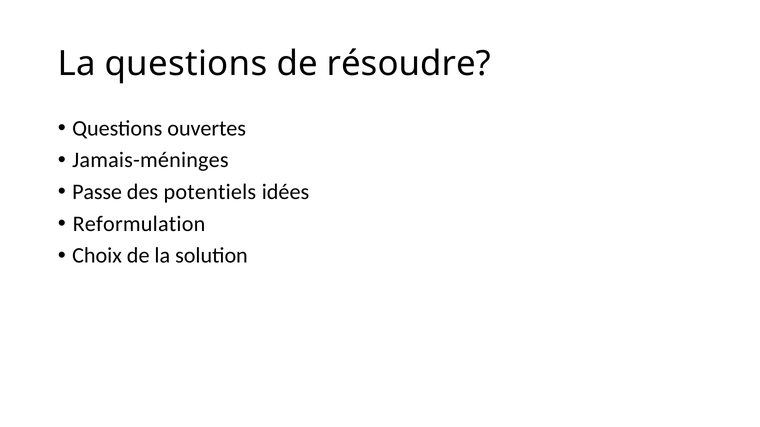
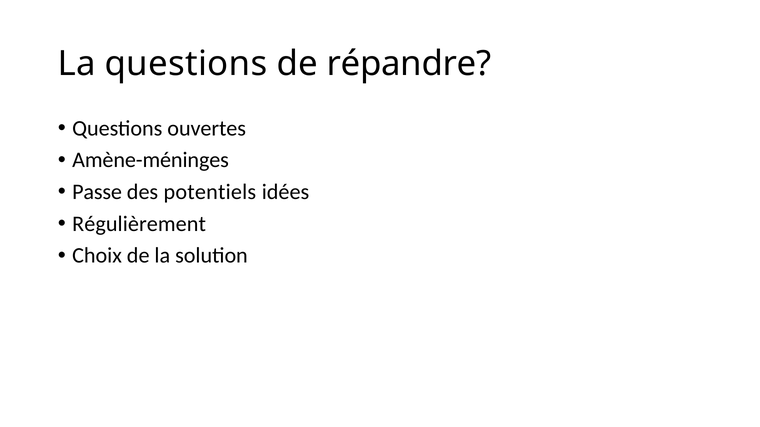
résoudre: résoudre -> répandre (409, 64)
Jamais-méninges: Jamais-méninges -> Amène-méninges (151, 160)
Reformulation: Reformulation -> Régulièrement (139, 224)
